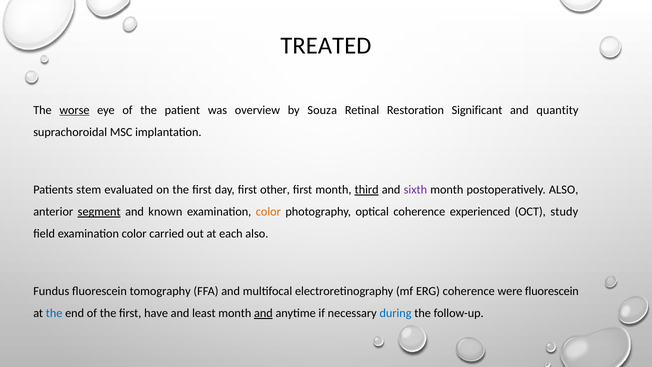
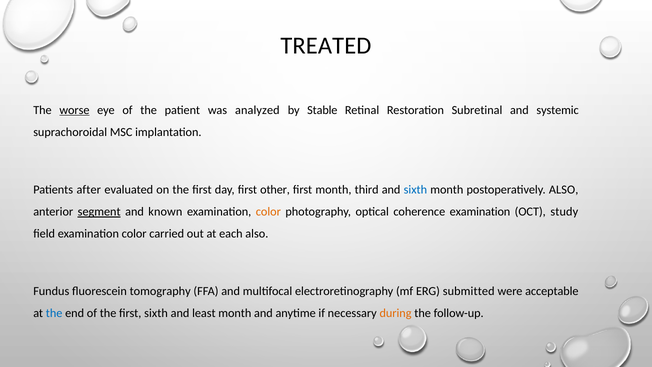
overview: overview -> analyzed (257, 110)
Souza: Souza -> Stable (322, 110)
Significant: Significant -> Subretinal (477, 110)
quantity: quantity -> systemic (558, 110)
stem: stem -> after (89, 190)
third underline: present -> none (367, 190)
sixth colour: purple -> blue (415, 190)
coherence experienced: experienced -> examination (480, 212)
ERG coherence: coherence -> submitted (469, 291)
were fluorescein: fluorescein -> acceptable (552, 291)
first have: have -> sixth (156, 313)
and underline: present -> none (263, 313)
during colour: blue -> orange (396, 313)
